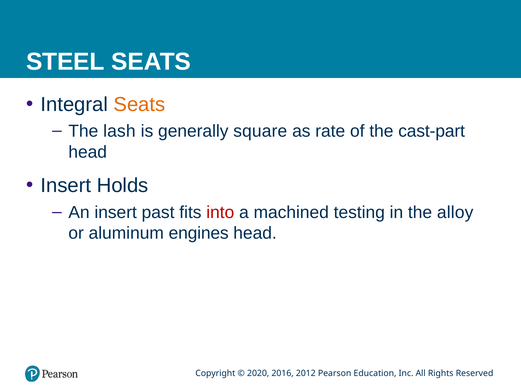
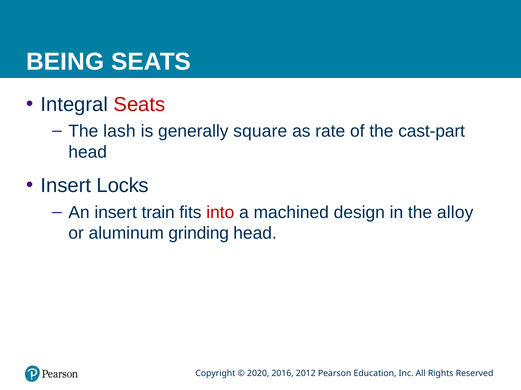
STEEL: STEEL -> BEING (65, 62)
Seats colour: orange -> red (139, 105)
Holds: Holds -> Locks (123, 186)
past: past -> train (158, 213)
testing: testing -> design (359, 213)
engines: engines -> grinding (199, 234)
